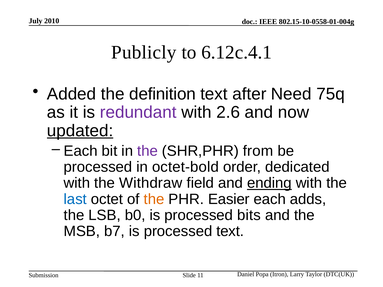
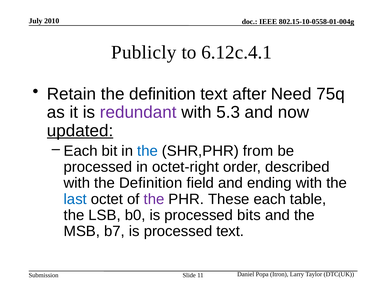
Added: Added -> Retain (72, 94)
2.6: 2.6 -> 5.3 (228, 112)
the colour: purple -> blue (147, 151)
octet-bold: octet-bold -> octet-right (185, 167)
dedicated: dedicated -> described (297, 167)
with the Withdraw: Withdraw -> Definition (151, 183)
ending underline: present -> none (269, 183)
the colour: orange -> purple (154, 199)
Easier: Easier -> These (229, 199)
adds: adds -> table (308, 199)
